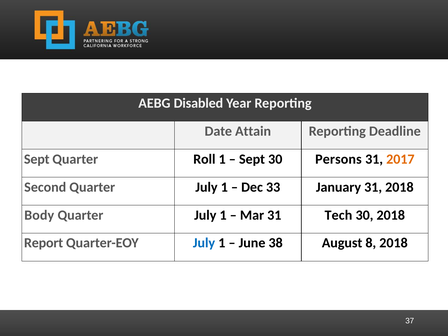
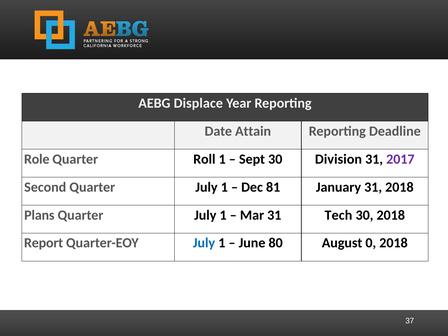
Disabled: Disabled -> Displace (198, 103)
Sept: Sept -> Role (37, 159)
Persons: Persons -> Division (338, 159)
2017 colour: orange -> purple (400, 159)
33: 33 -> 81 (273, 187)
Body: Body -> Plans (39, 215)
38: 38 -> 80 (276, 243)
8: 8 -> 0 (371, 243)
